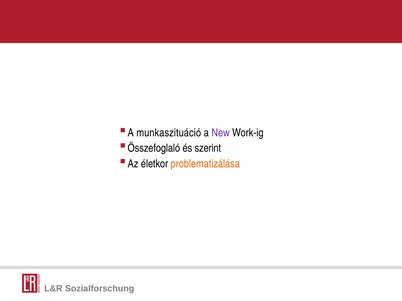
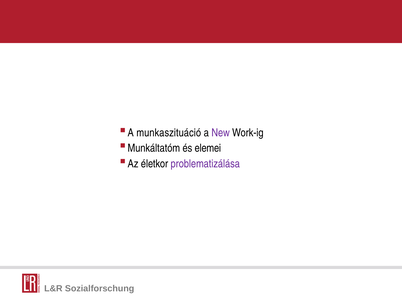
Összefoglaló: Összefoglaló -> Munkáltatóm (154, 149)
szerint: szerint -> elemei (208, 149)
problematizálása colour: orange -> purple (205, 164)
